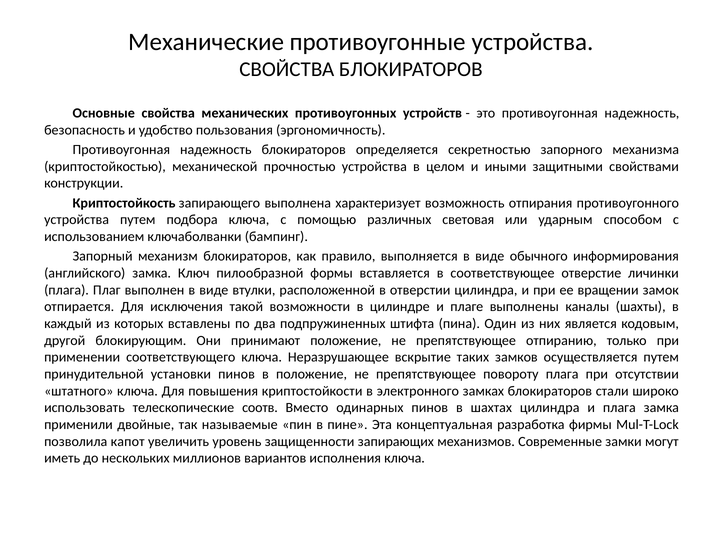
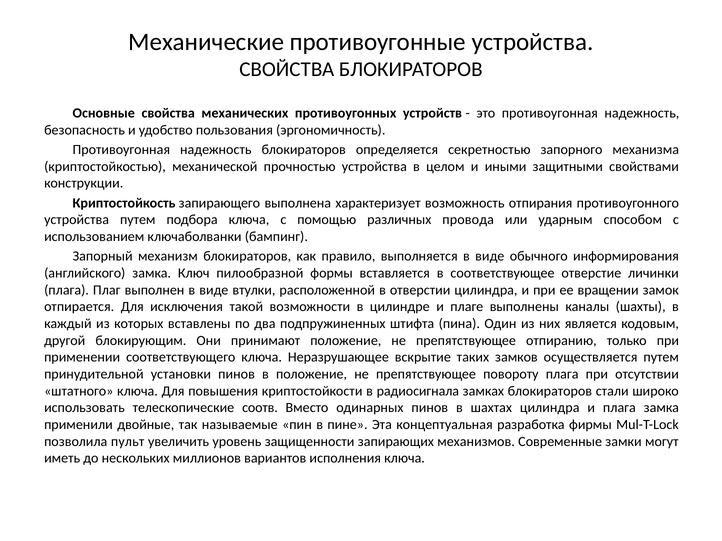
световая: световая -> провода (468, 220)
электронного: электронного -> радиосигнала (418, 391)
капот: капот -> пульт (128, 442)
